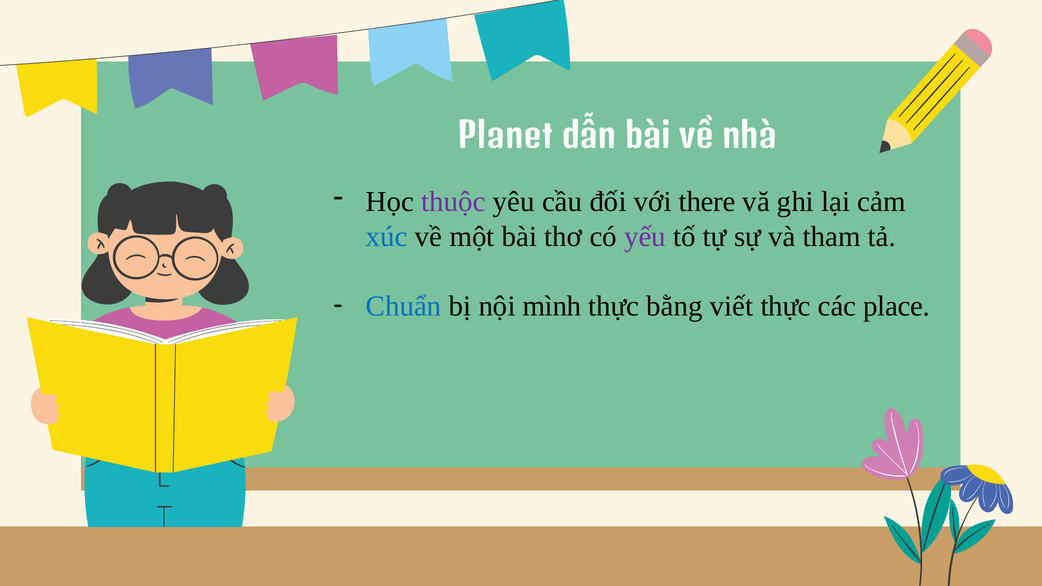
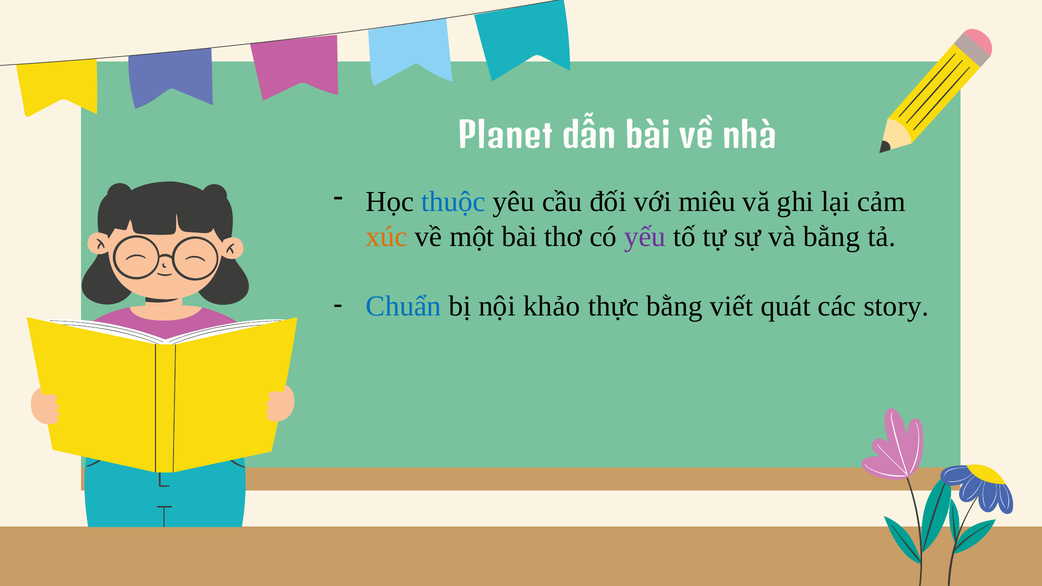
thuộc colour: purple -> blue (453, 202)
there: there -> miêu (707, 202)
xúc colour: blue -> orange (387, 237)
và tham: tham -> bằng (832, 237)
mình: mình -> khảo (552, 306)
viết thực: thực -> quát (786, 306)
place: place -> story (896, 306)
